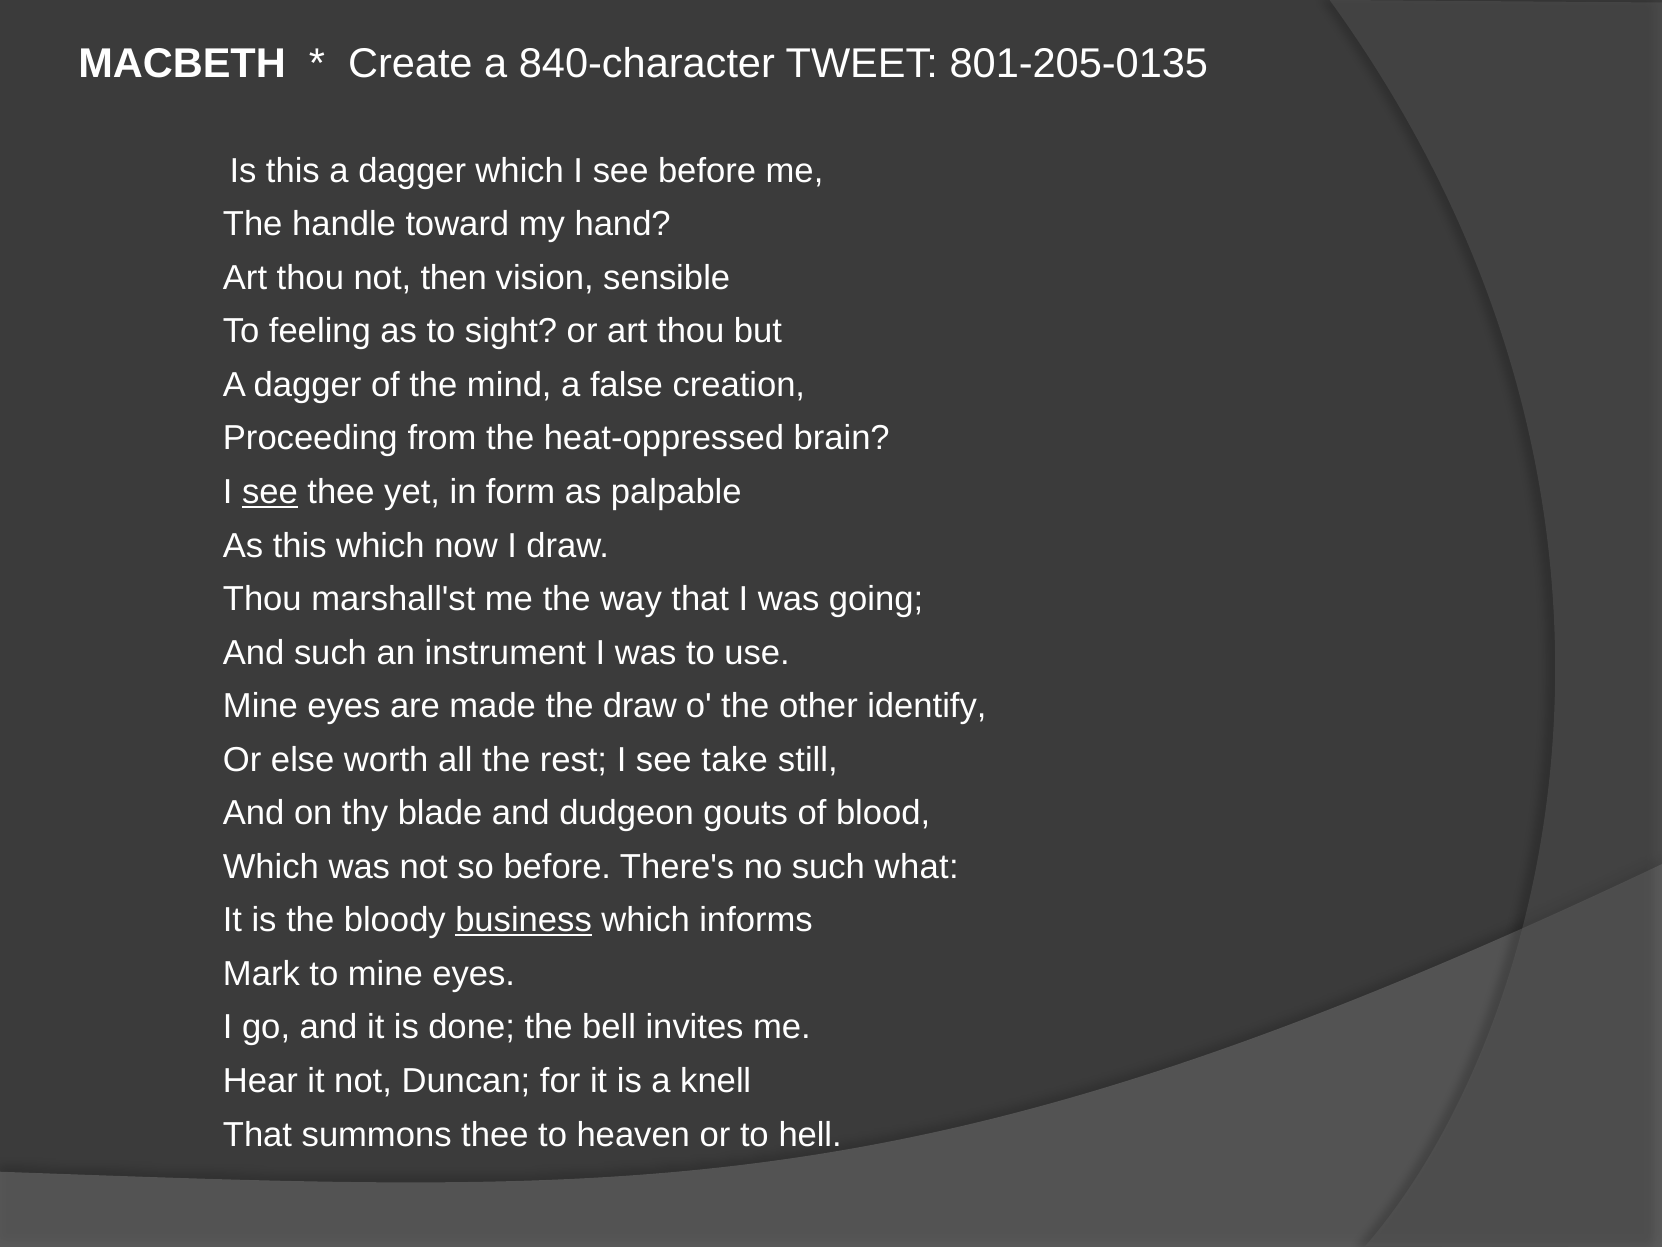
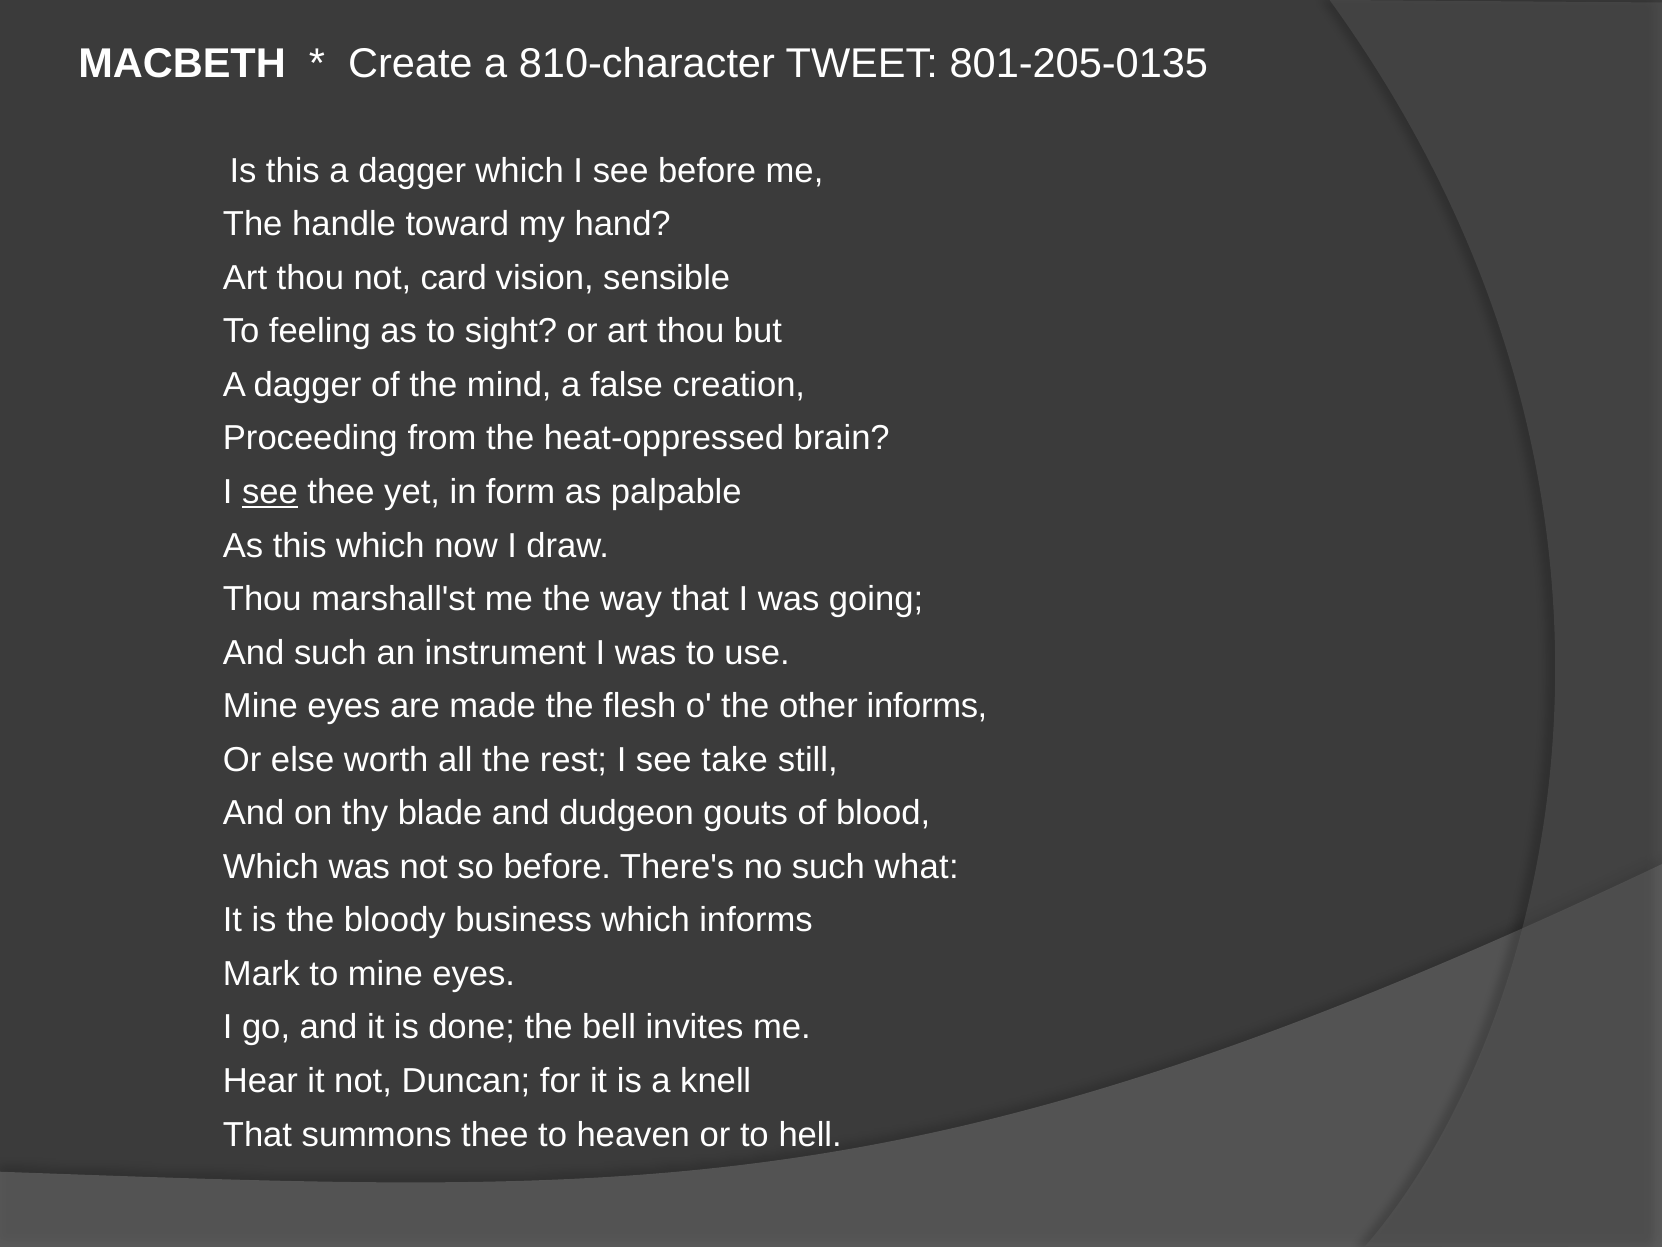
840-character: 840-character -> 810-character (647, 64)
then: then -> card (454, 278)
the draw: draw -> flesh (640, 706)
other identify: identify -> informs (927, 706)
business underline: present -> none (524, 920)
